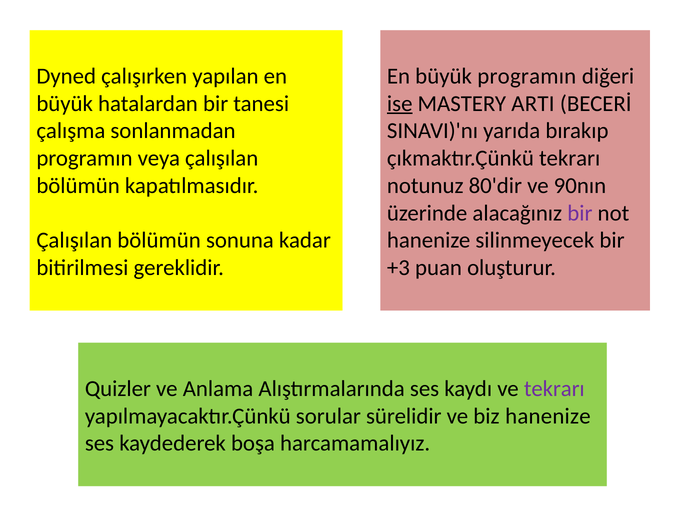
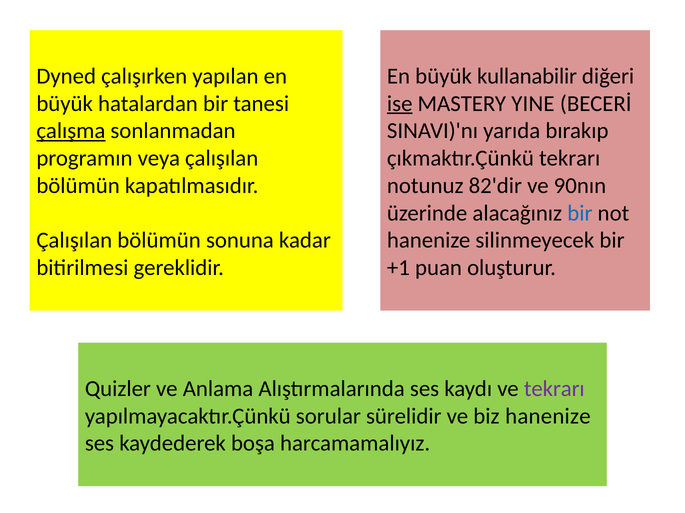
büyük programın: programın -> kullanabilir (527, 76)
ARTI: ARTI -> YINE (533, 104)
çalışma underline: none -> present (71, 131)
80'dir: 80'dir -> 82'dir (495, 186)
bir colour: purple -> blue (580, 213)
+3: +3 -> +1 (398, 268)
